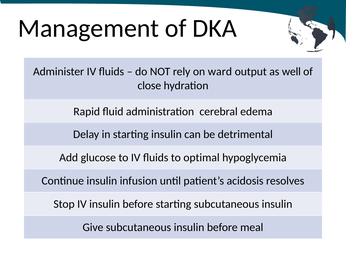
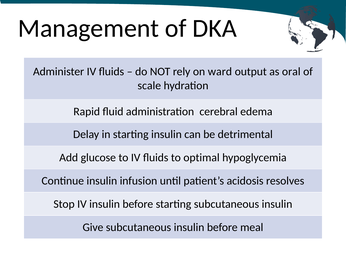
well: well -> oral (291, 72)
close: close -> scale (149, 86)
